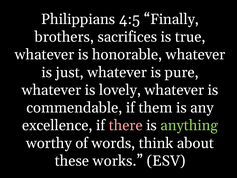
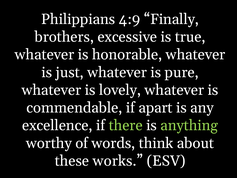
4:5: 4:5 -> 4:9 (130, 19)
sacrifices: sacrifices -> excessive (127, 37)
them: them -> apart (156, 108)
there colour: pink -> light green (126, 125)
